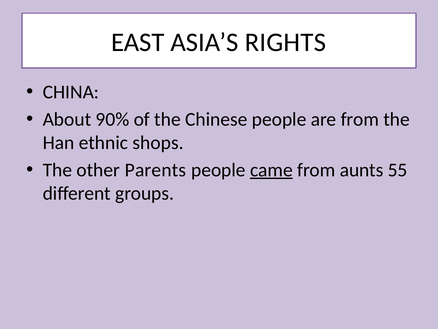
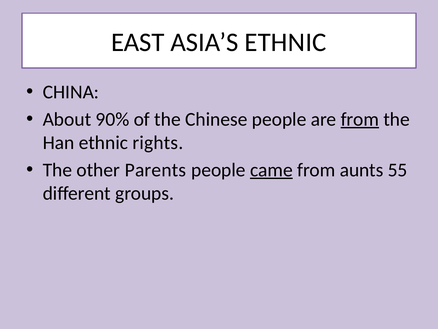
ASIA’S RIGHTS: RIGHTS -> ETHNIC (286, 42)
from underline: none -> present (360, 119)
shops: shops -> rights (158, 143)
